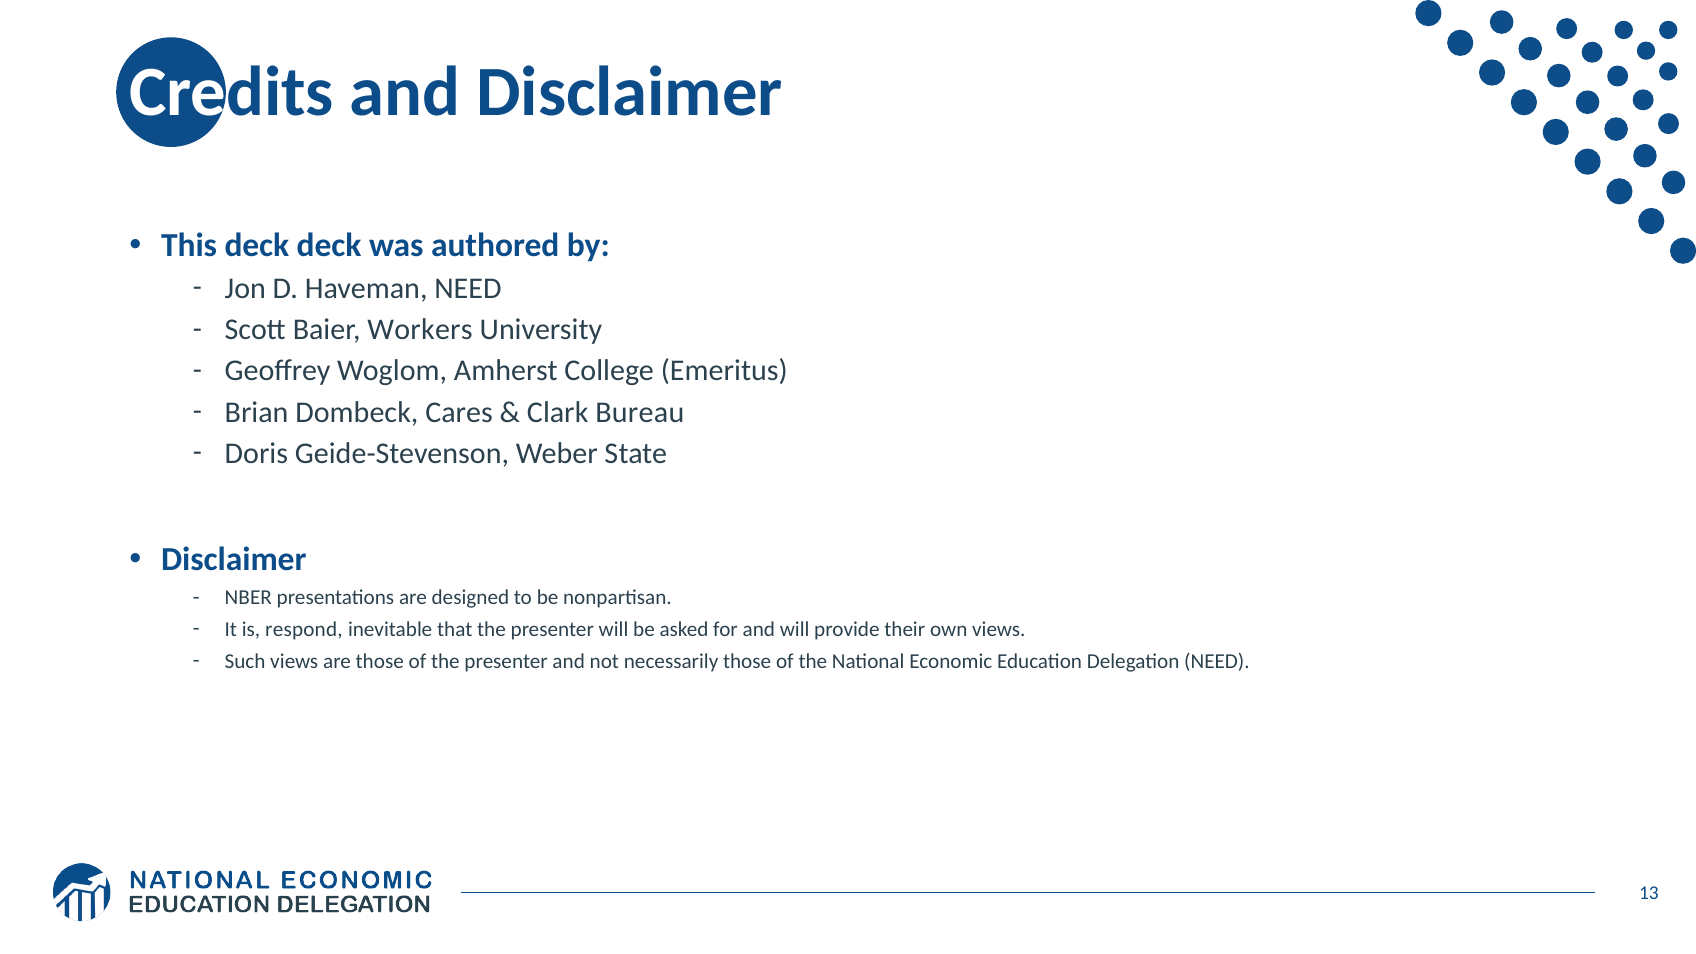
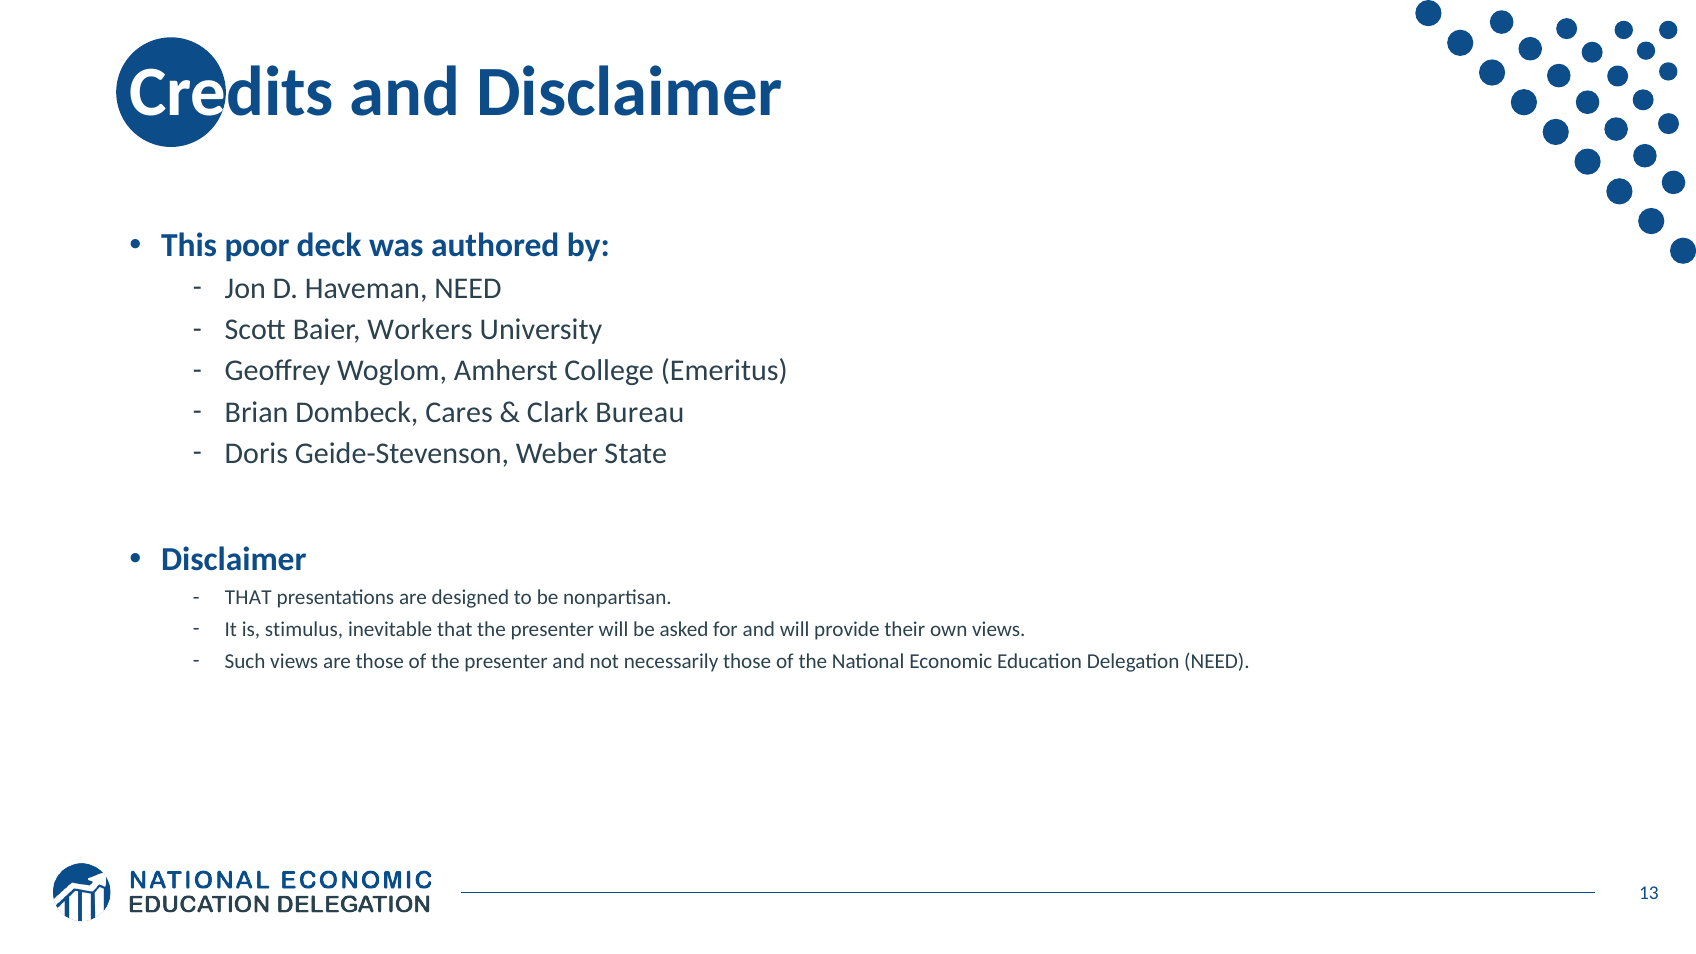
This deck: deck -> poor (257, 245)
NBER: NBER -> THAT (248, 598)
respond: respond -> stimulus (304, 630)
